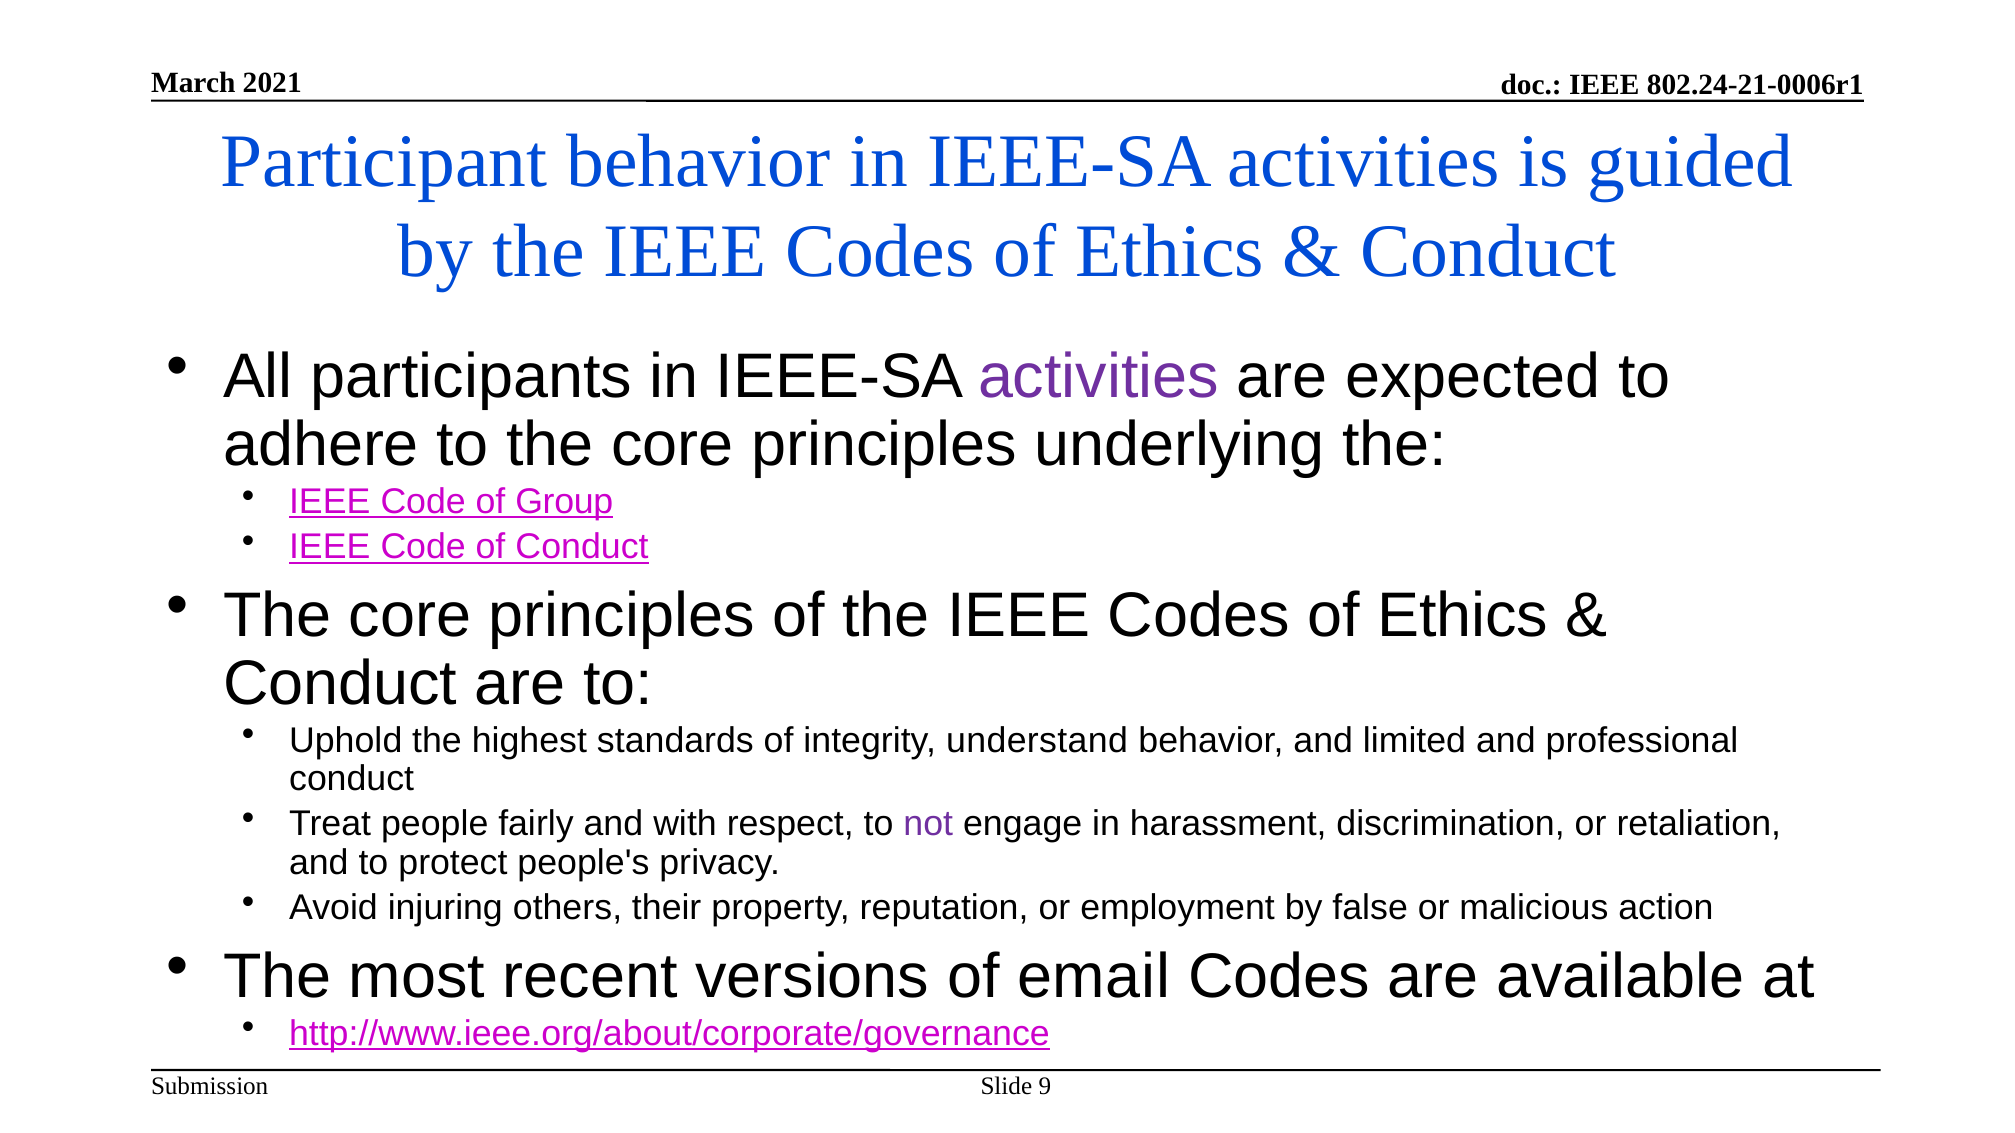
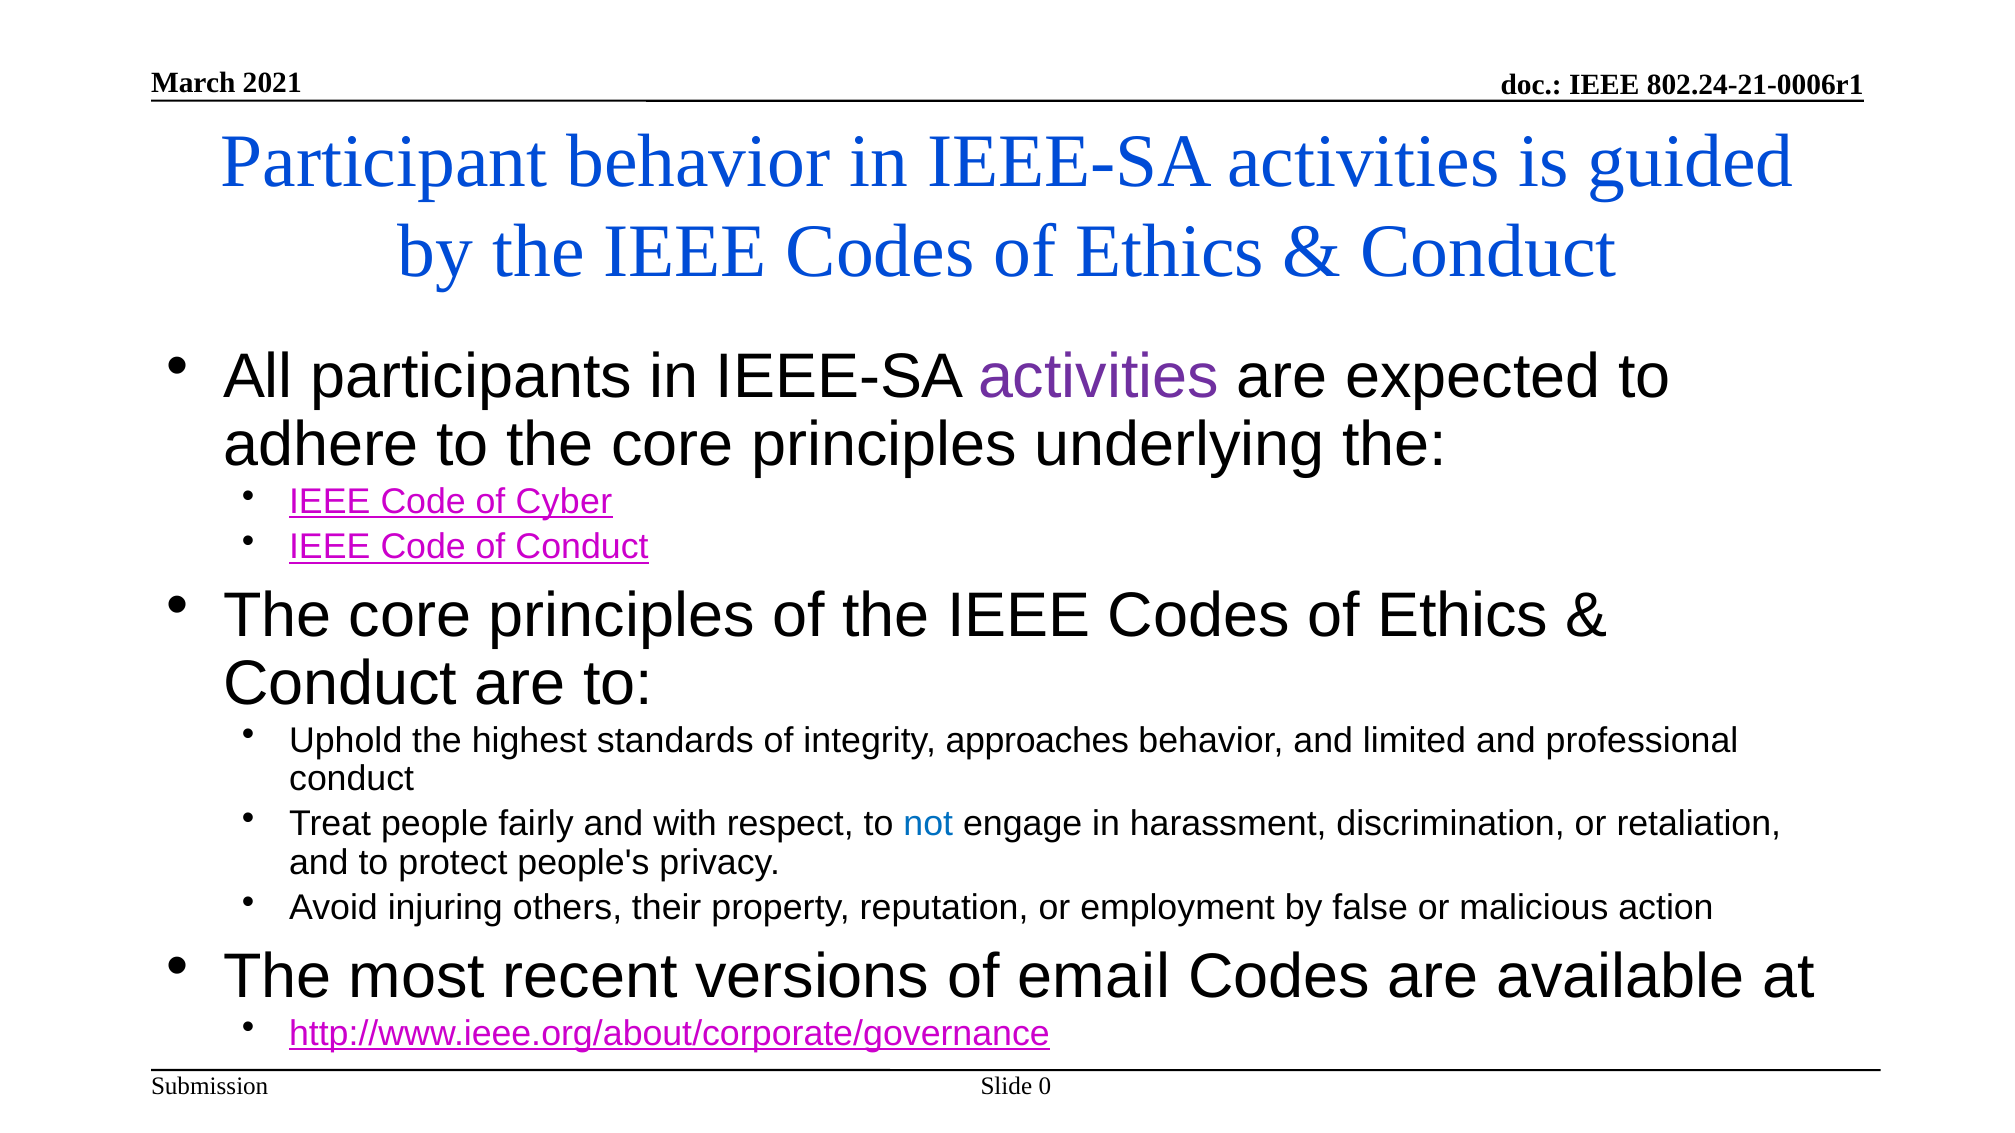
Group: Group -> Cyber (564, 502)
understand: understand -> approaches (1037, 741)
not colour: purple -> blue (928, 824)
9: 9 -> 0 (1045, 1087)
